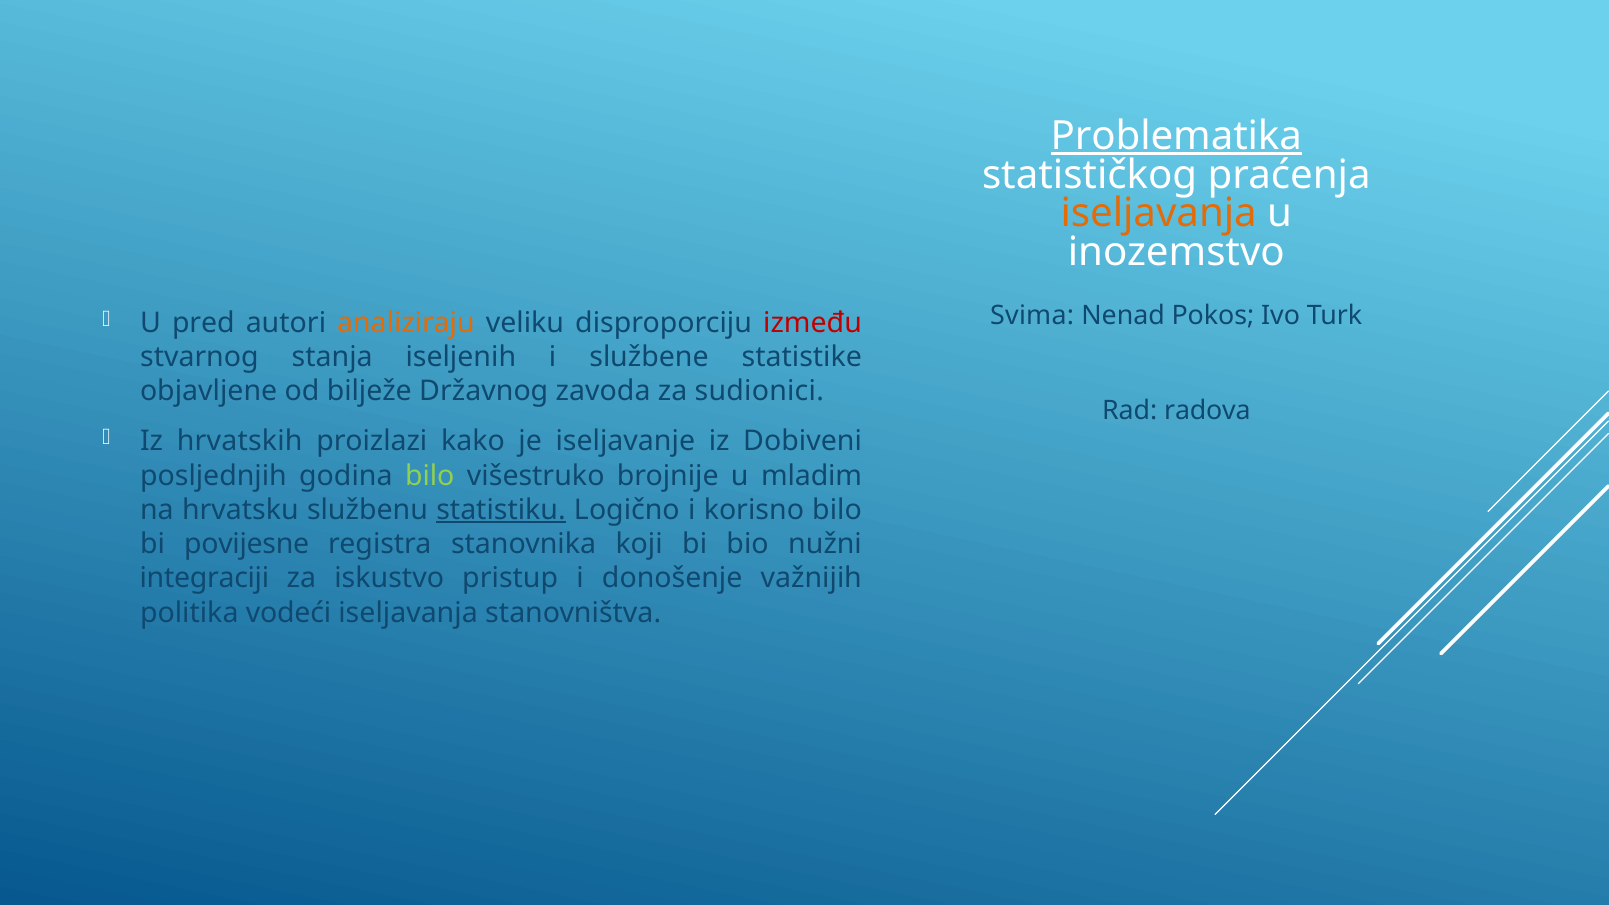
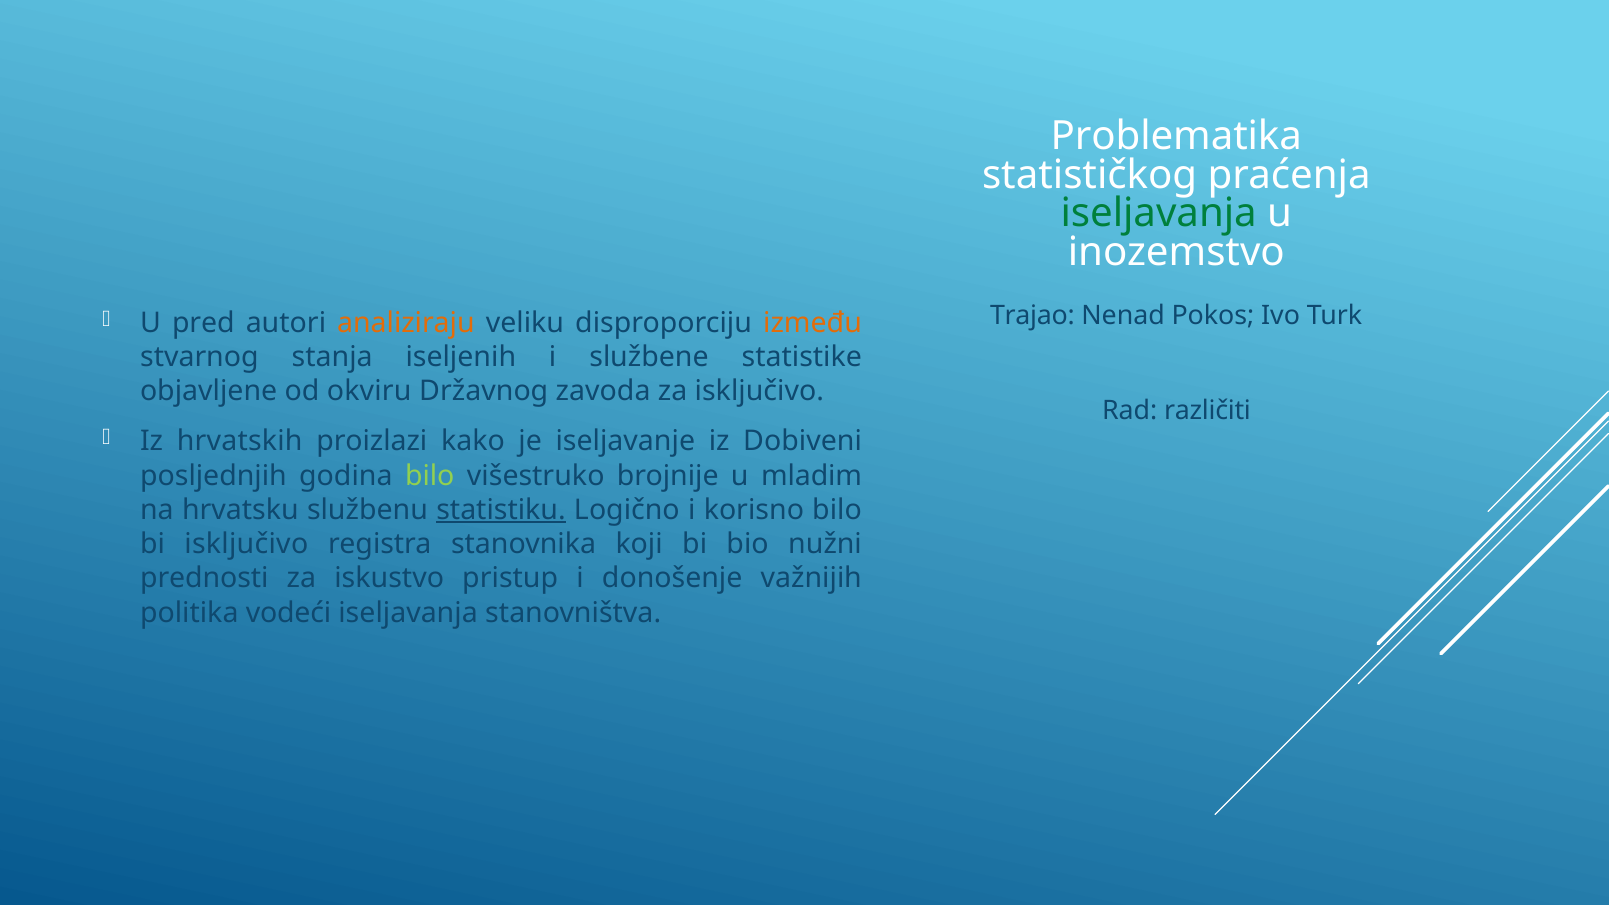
Problematika underline: present -> none (1176, 136)
iseljavanja colour: orange -> green (1159, 214)
Svima: Svima -> Trajao (1032, 316)
između colour: red -> orange (813, 323)
bilježe: bilježe -> okviru (369, 391)
za sudionici: sudionici -> isključivo (759, 391)
radova: radova -> različiti (1207, 411)
bi povijesne: povijesne -> isključivo (246, 544)
integraciji: integraciji -> prednosti (204, 578)
